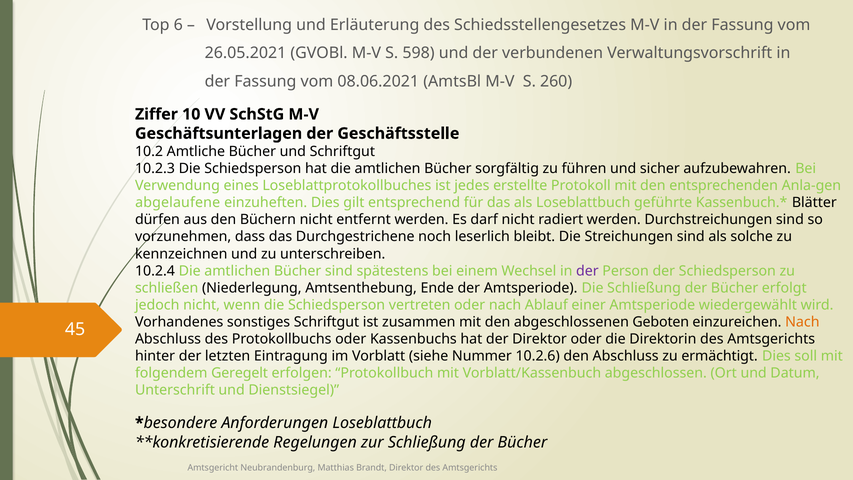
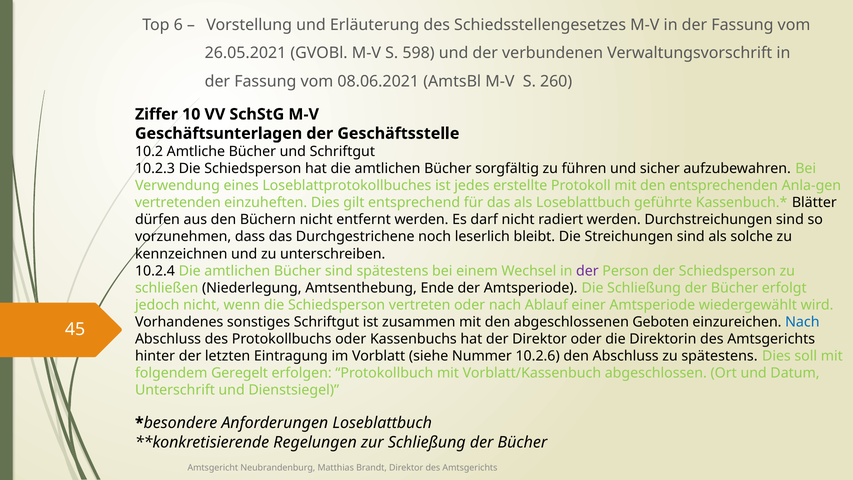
abgelaufene: abgelaufene -> vertretenden (178, 203)
Nach colour: orange -> blue (802, 322)
zu ermächtigt: ermächtigt -> spätestens (719, 356)
